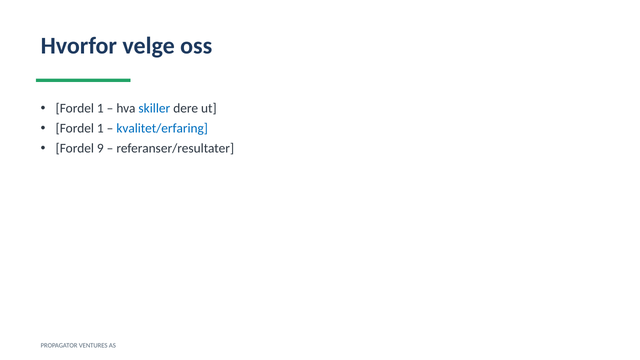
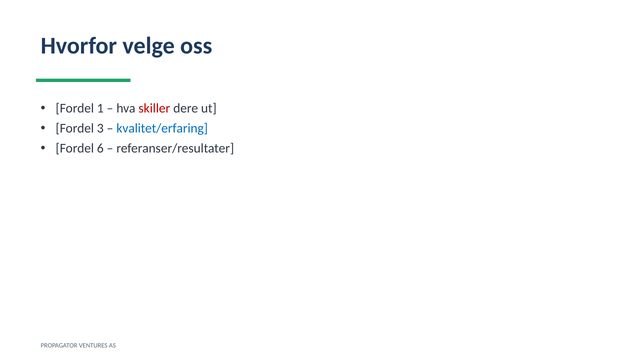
skiller colour: blue -> red (154, 108)
1: 1 -> 3 (100, 128)
9: 9 -> 6 (100, 148)
